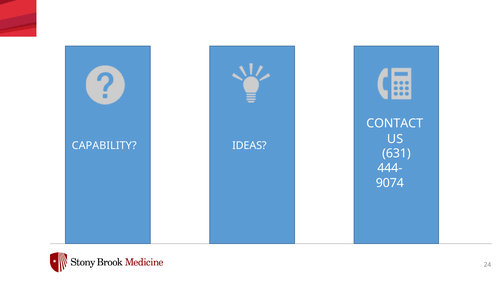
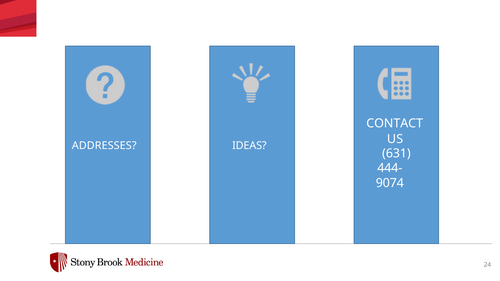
CAPABILITY: CAPABILITY -> ADDRESSES (104, 146)
